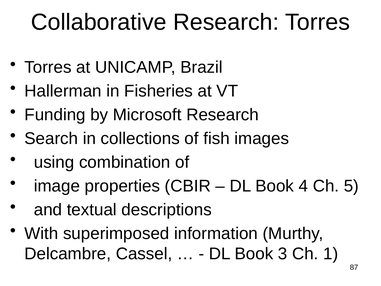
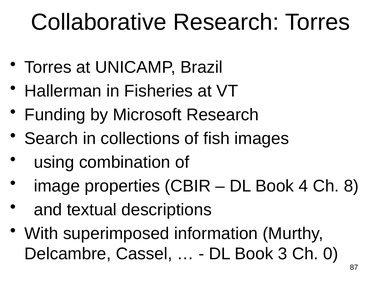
5: 5 -> 8 (351, 186)
1: 1 -> 0 (331, 254)
